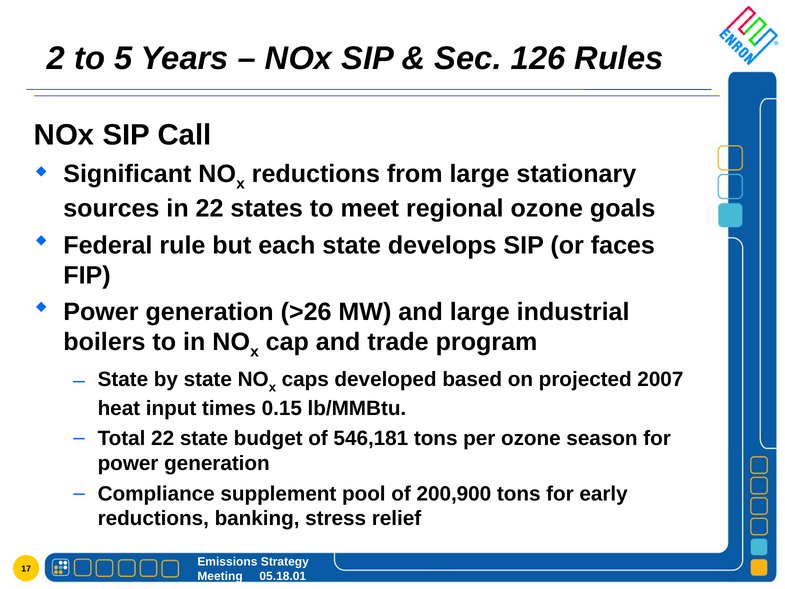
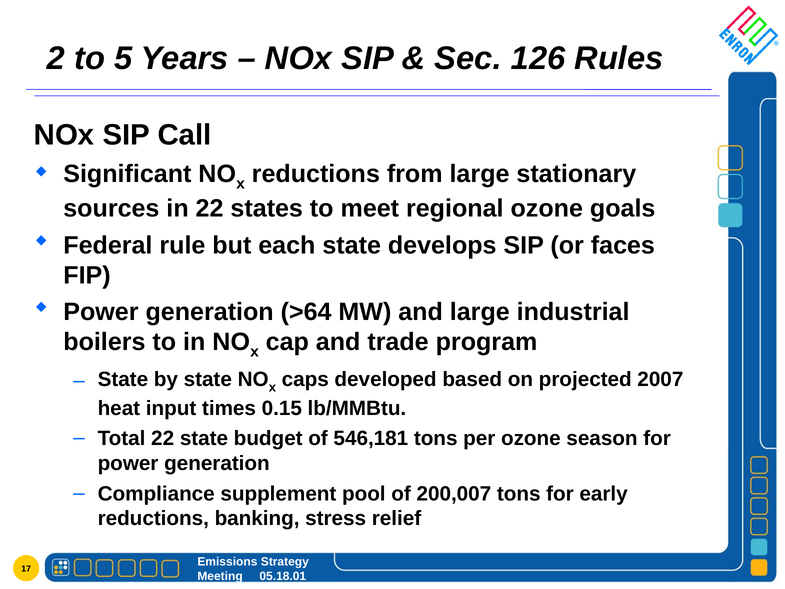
>26: >26 -> >64 (306, 312)
200,900: 200,900 -> 200,007 (454, 494)
